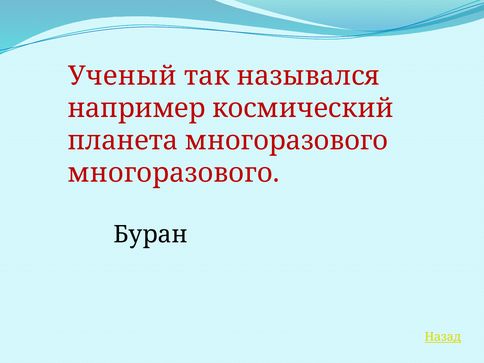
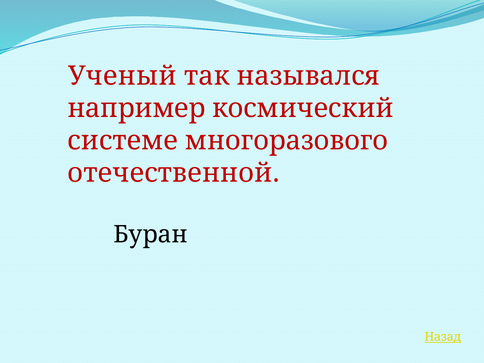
планета: планета -> системе (123, 141)
многоразового: многоразового -> отечественной (174, 173)
